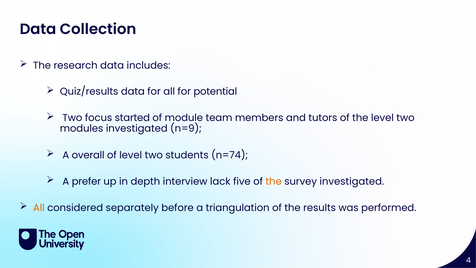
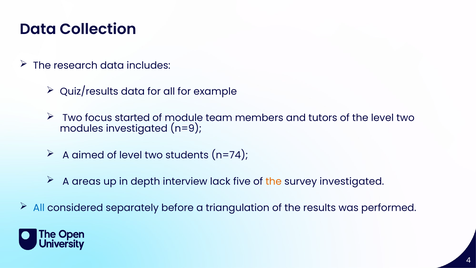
potential: potential -> example (215, 92)
overall: overall -> aimed (88, 155)
prefer: prefer -> areas (86, 181)
All colour: orange -> blue (39, 208)
